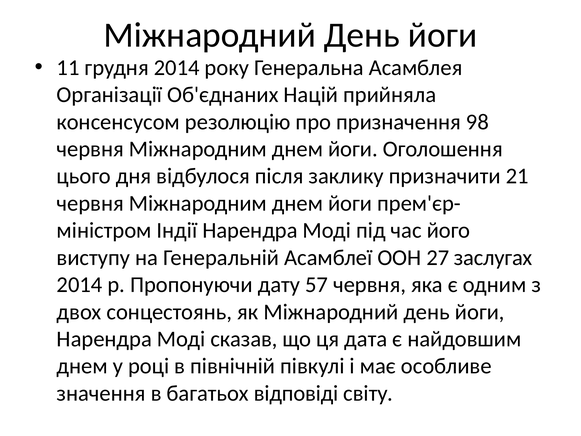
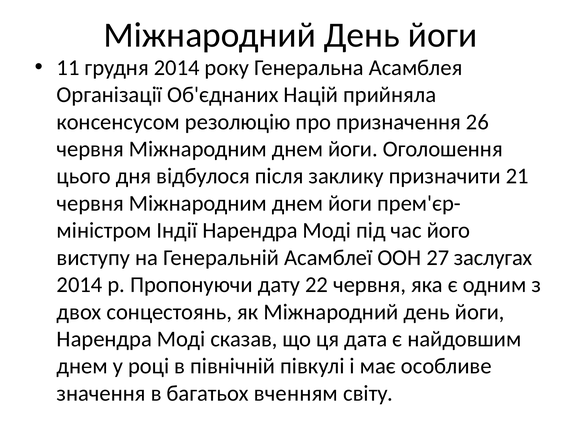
98: 98 -> 26 (477, 122)
57: 57 -> 22 (317, 285)
відповіді: відповіді -> вченням (296, 393)
